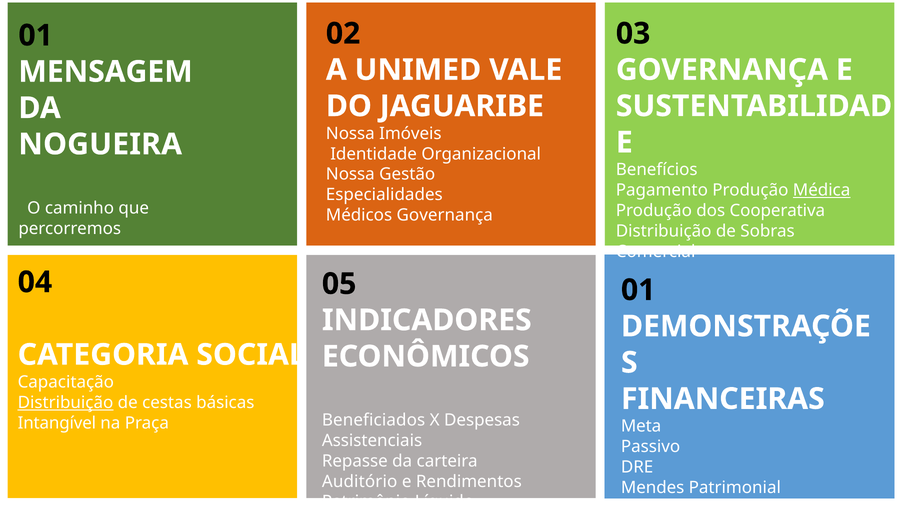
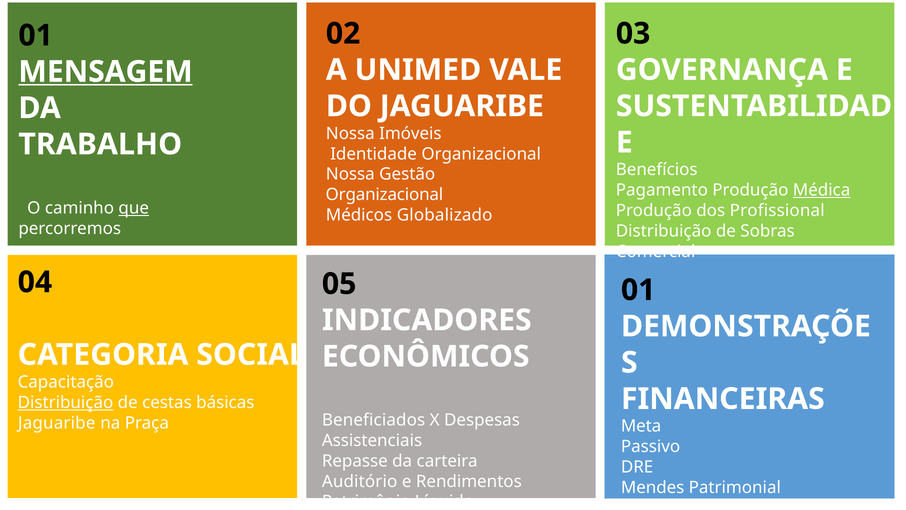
MENSAGEM underline: none -> present (106, 72)
NOGUEIRA: NOGUEIRA -> TRABALHO (100, 144)
Especialidades: Especialidades -> Organizacional (384, 195)
que underline: none -> present (134, 208)
Cooperativa: Cooperativa -> Profissional (777, 210)
Médicos Governança: Governança -> Globalizado (445, 215)
Intangível: Intangível -> Jaguaribe (57, 423)
